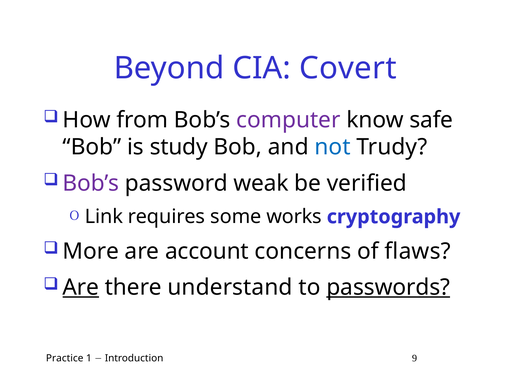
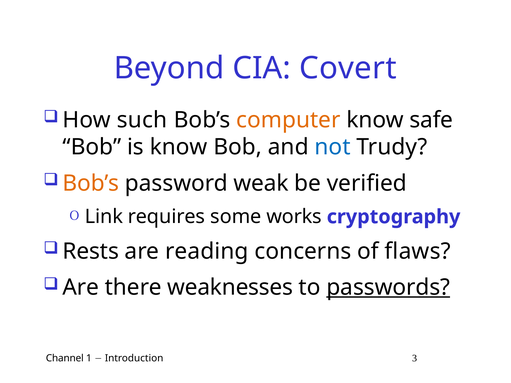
from: from -> such (142, 120)
computer colour: purple -> orange (288, 120)
is study: study -> know (179, 147)
Bob’s colour: purple -> orange (91, 183)
More: More -> Rests (91, 251)
account: account -> reading (207, 251)
Are underline: present -> none (81, 288)
understand: understand -> weaknesses (230, 288)
Practice: Practice -> Channel (65, 358)
9: 9 -> 3 (415, 358)
